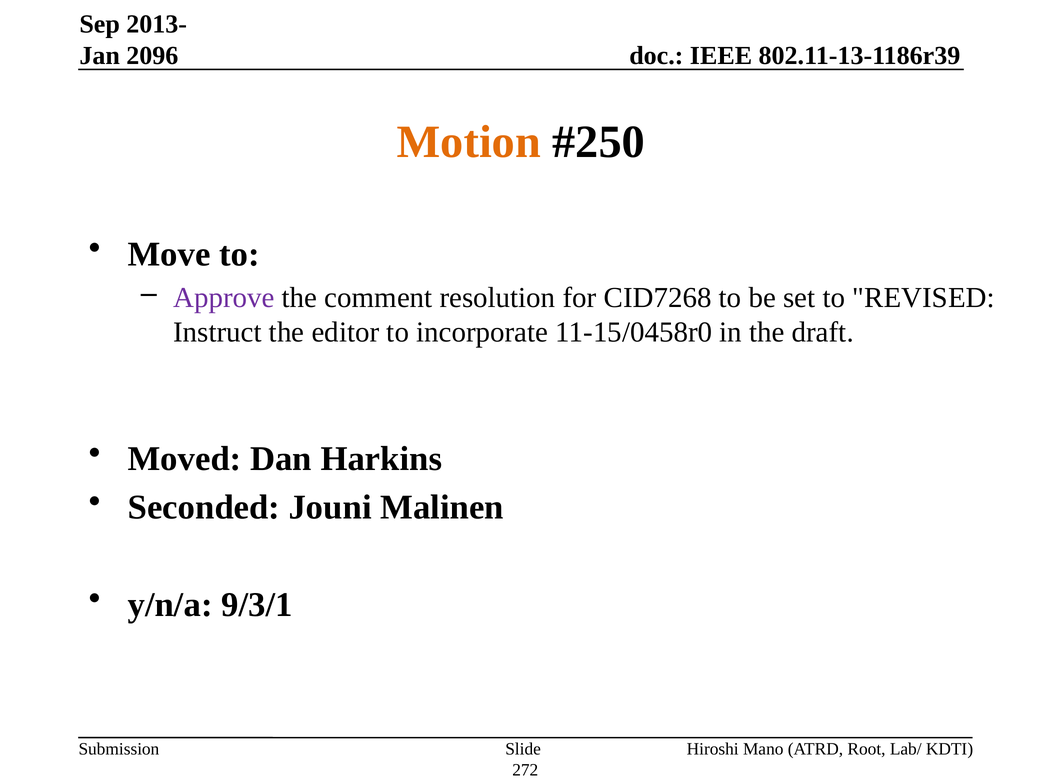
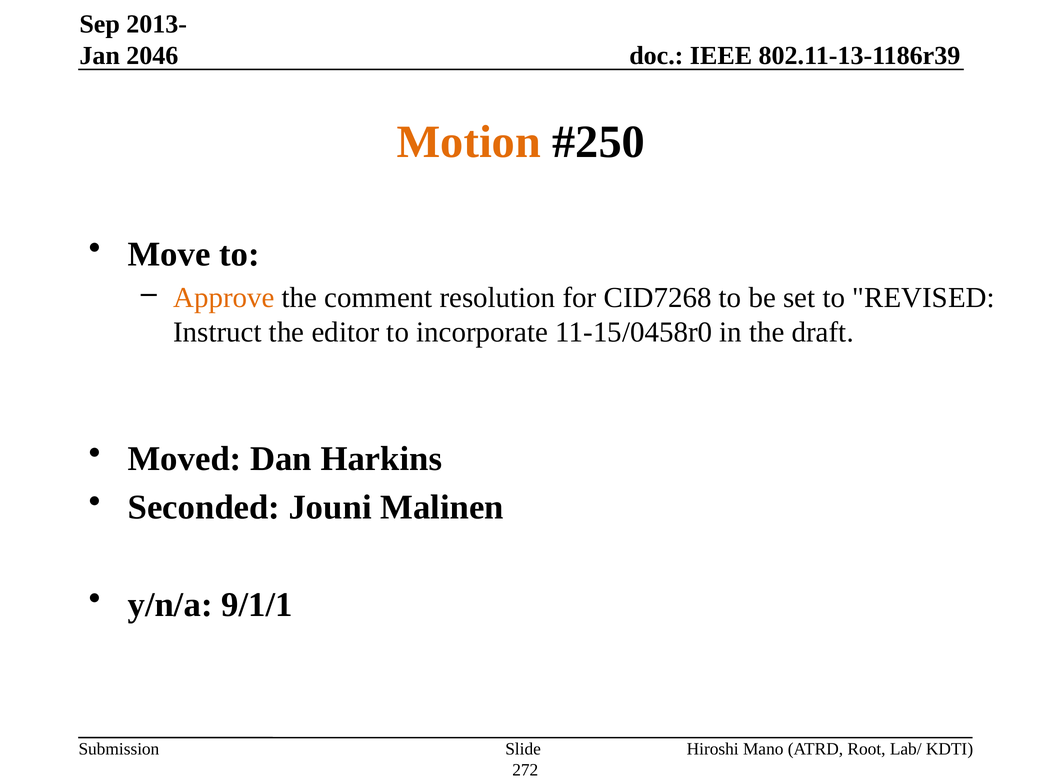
2096: 2096 -> 2046 (152, 56)
Approve colour: purple -> orange (224, 298)
9/3/1: 9/3/1 -> 9/1/1 (257, 605)
